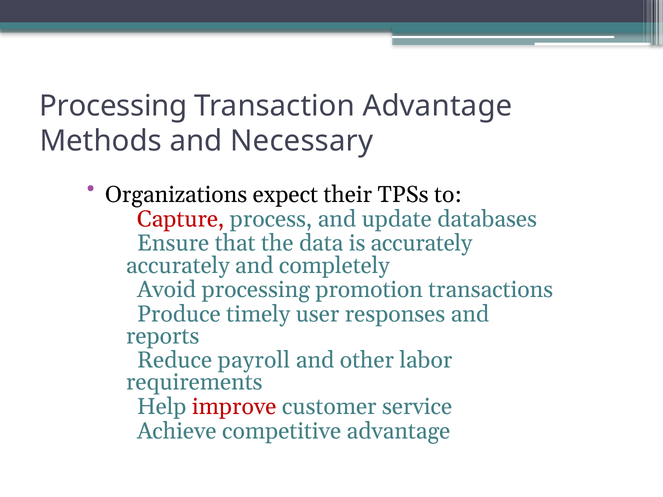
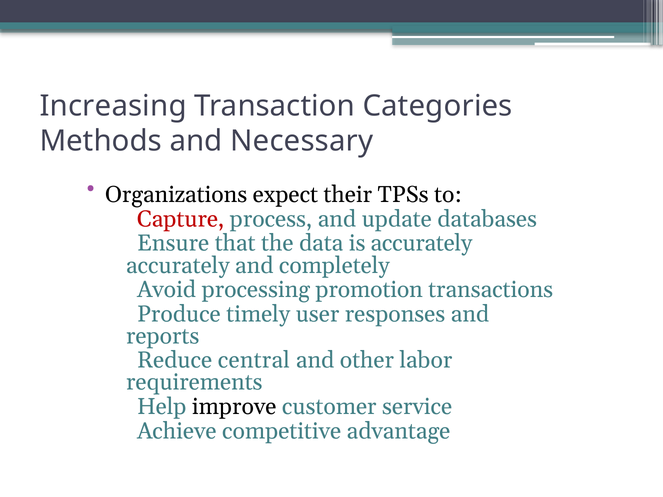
Processing: Processing -> Increasing (113, 106)
Transaction Advantage: Advantage -> Categories (438, 106)
payroll: payroll -> central (254, 360)
improve colour: red -> black (234, 407)
